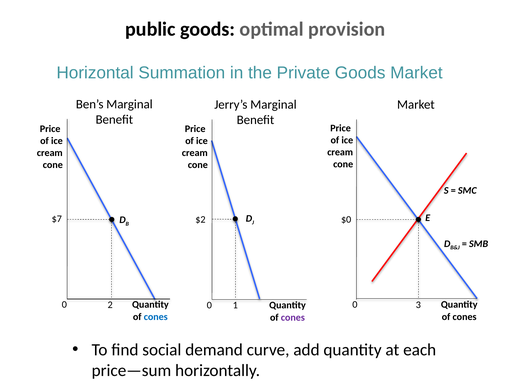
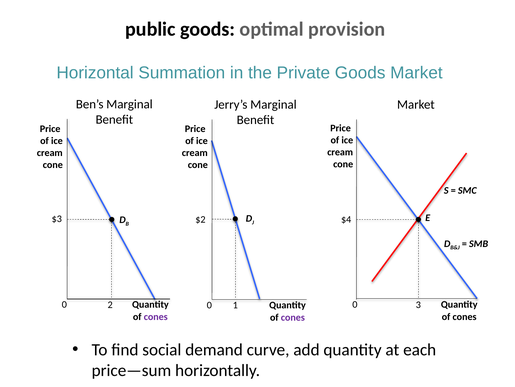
$7: $7 -> $3 (57, 218)
$0: $0 -> $4 (346, 219)
cones colour: blue -> purple (156, 316)
